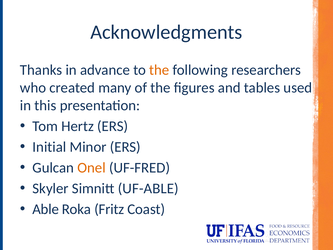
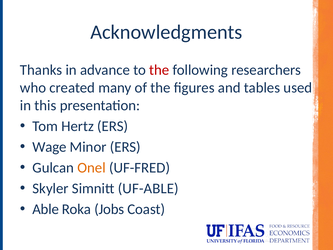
the colour: orange -> red (159, 70)
Initial: Initial -> Wage (49, 147)
Fritz: Fritz -> Jobs (109, 209)
